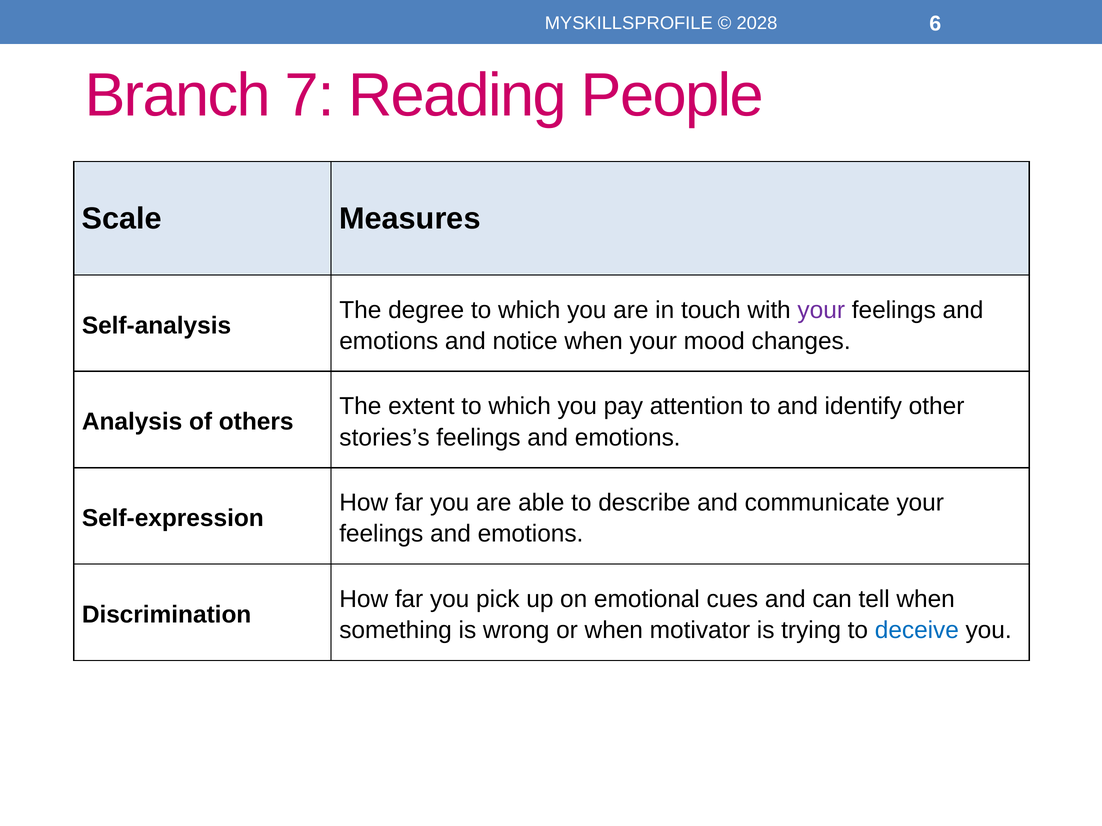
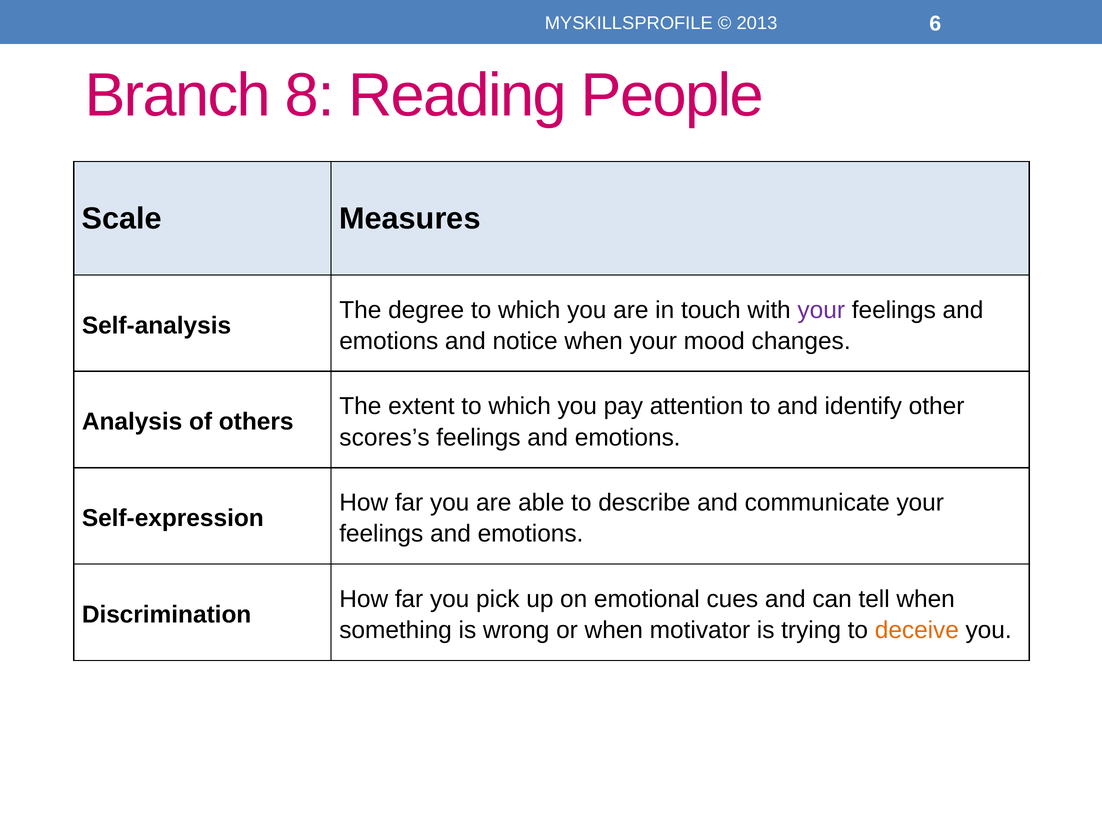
2028: 2028 -> 2013 (757, 23)
7: 7 -> 8 (310, 96)
stories’s: stories’s -> scores’s (384, 438)
deceive colour: blue -> orange (917, 631)
